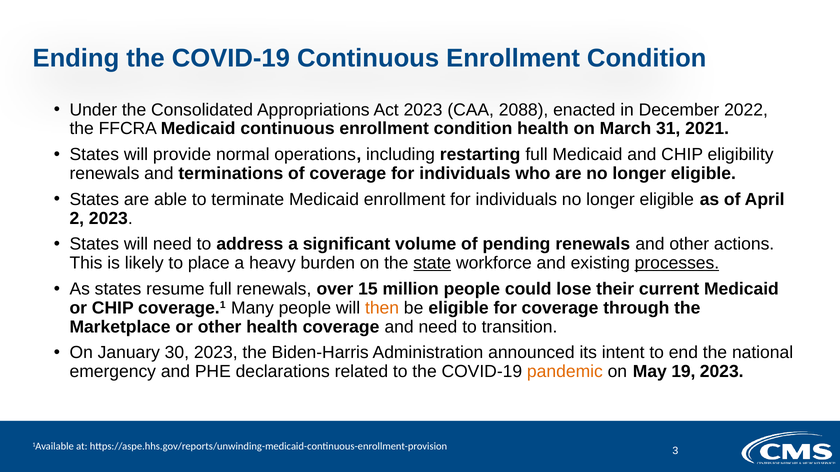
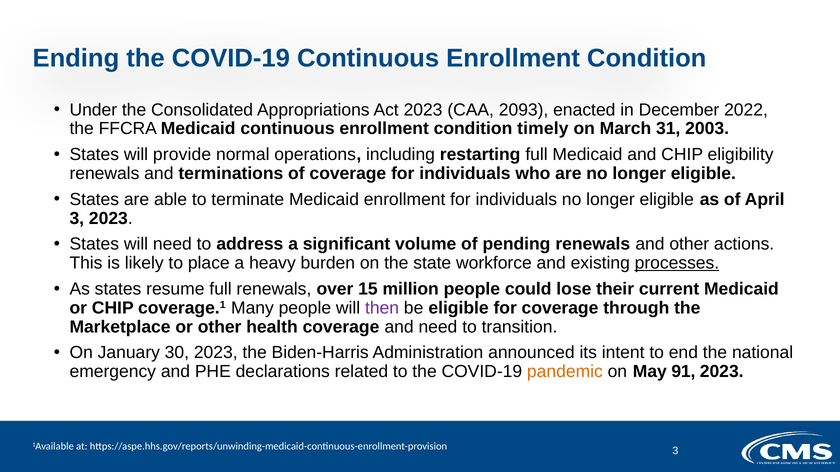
2088: 2088 -> 2093 (524, 110)
condition health: health -> timely (543, 129)
2021: 2021 -> 2003 (707, 129)
2: 2 -> 3 (77, 219)
state underline: present -> none (432, 263)
then colour: orange -> purple (382, 308)
19: 19 -> 91 (683, 372)
